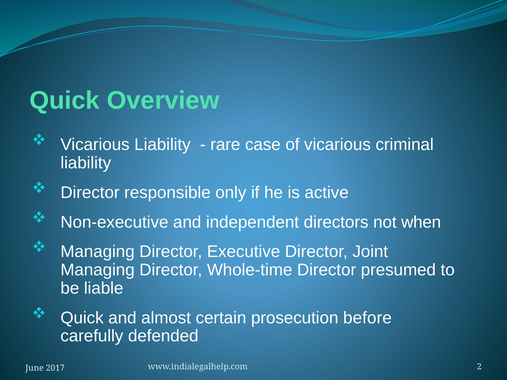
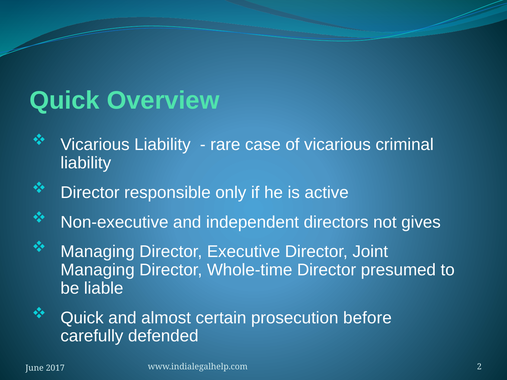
when: when -> gives (421, 222)
